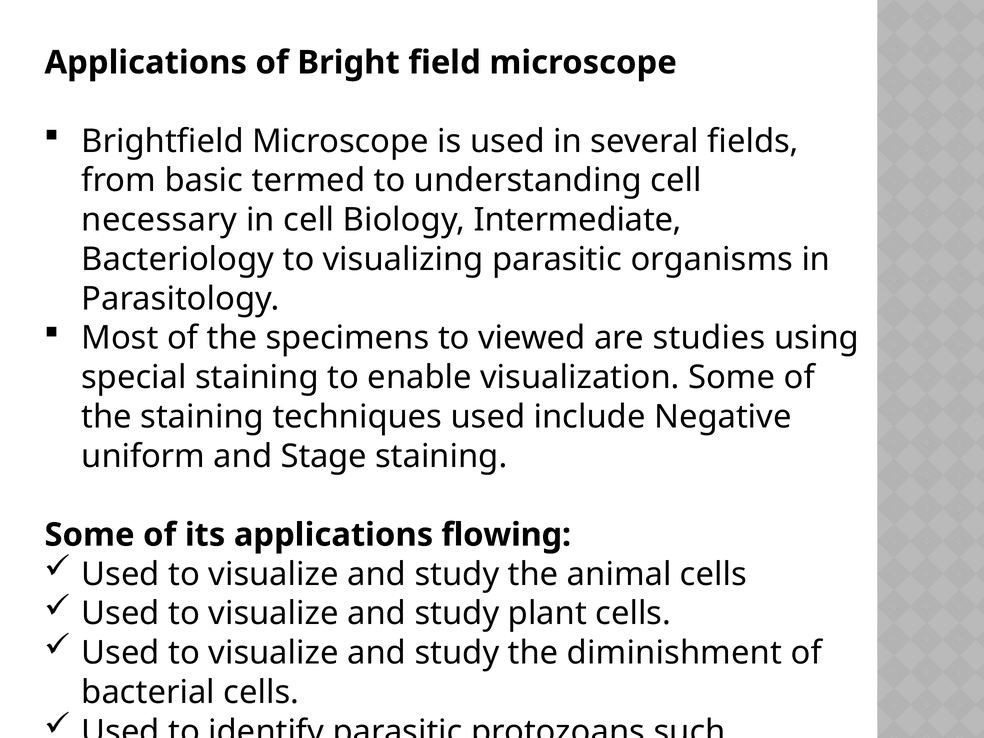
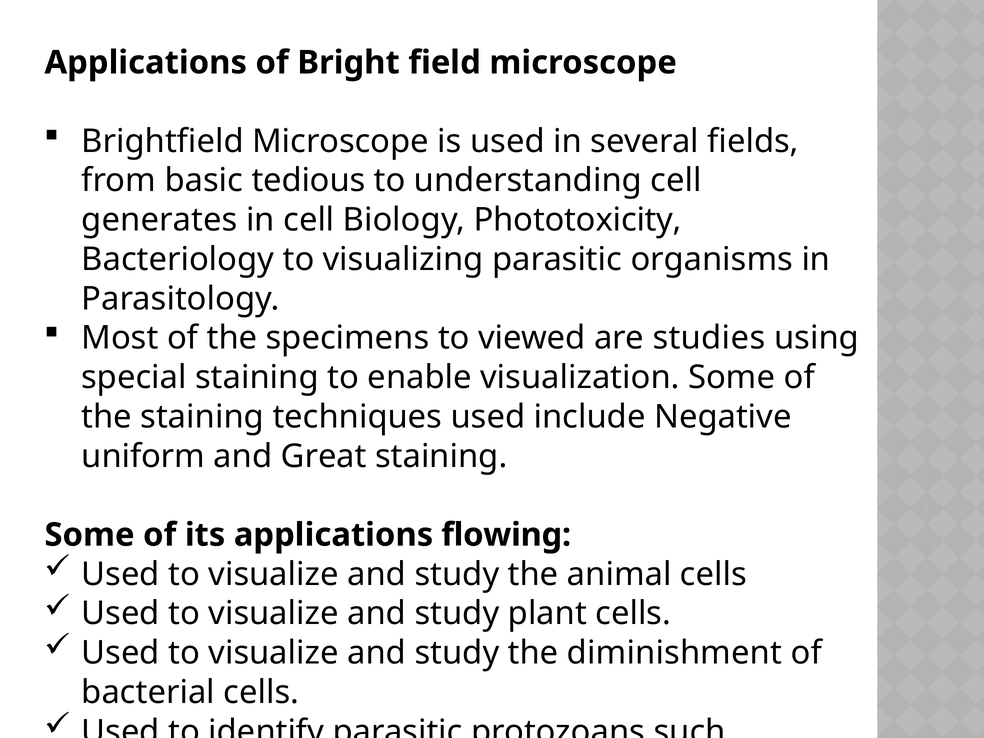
termed: termed -> tedious (309, 181)
necessary: necessary -> generates (159, 220)
Intermediate: Intermediate -> Phototoxicity (578, 220)
Stage: Stage -> Great (324, 456)
